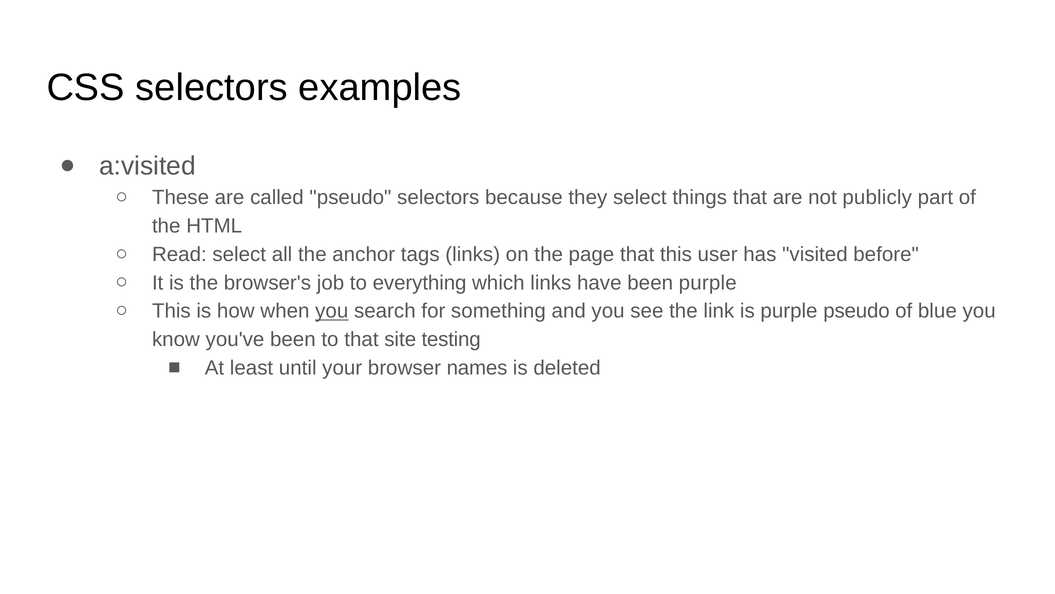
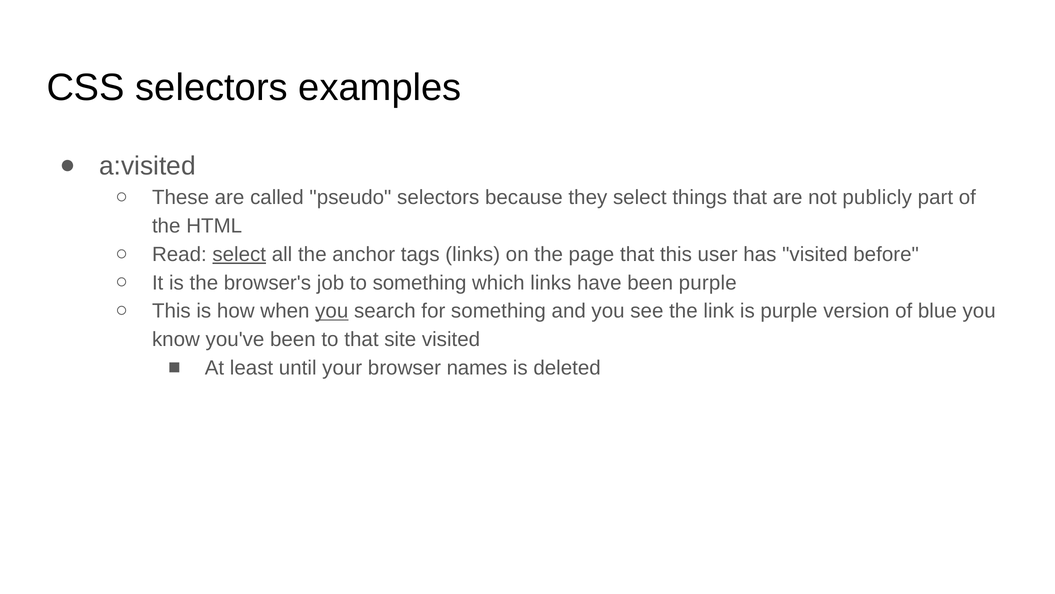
select underline: none -> present (239, 254)
to everything: everything -> something (420, 282)
purple pseudo: pseudo -> version (856, 311)
site testing: testing -> visited (451, 339)
